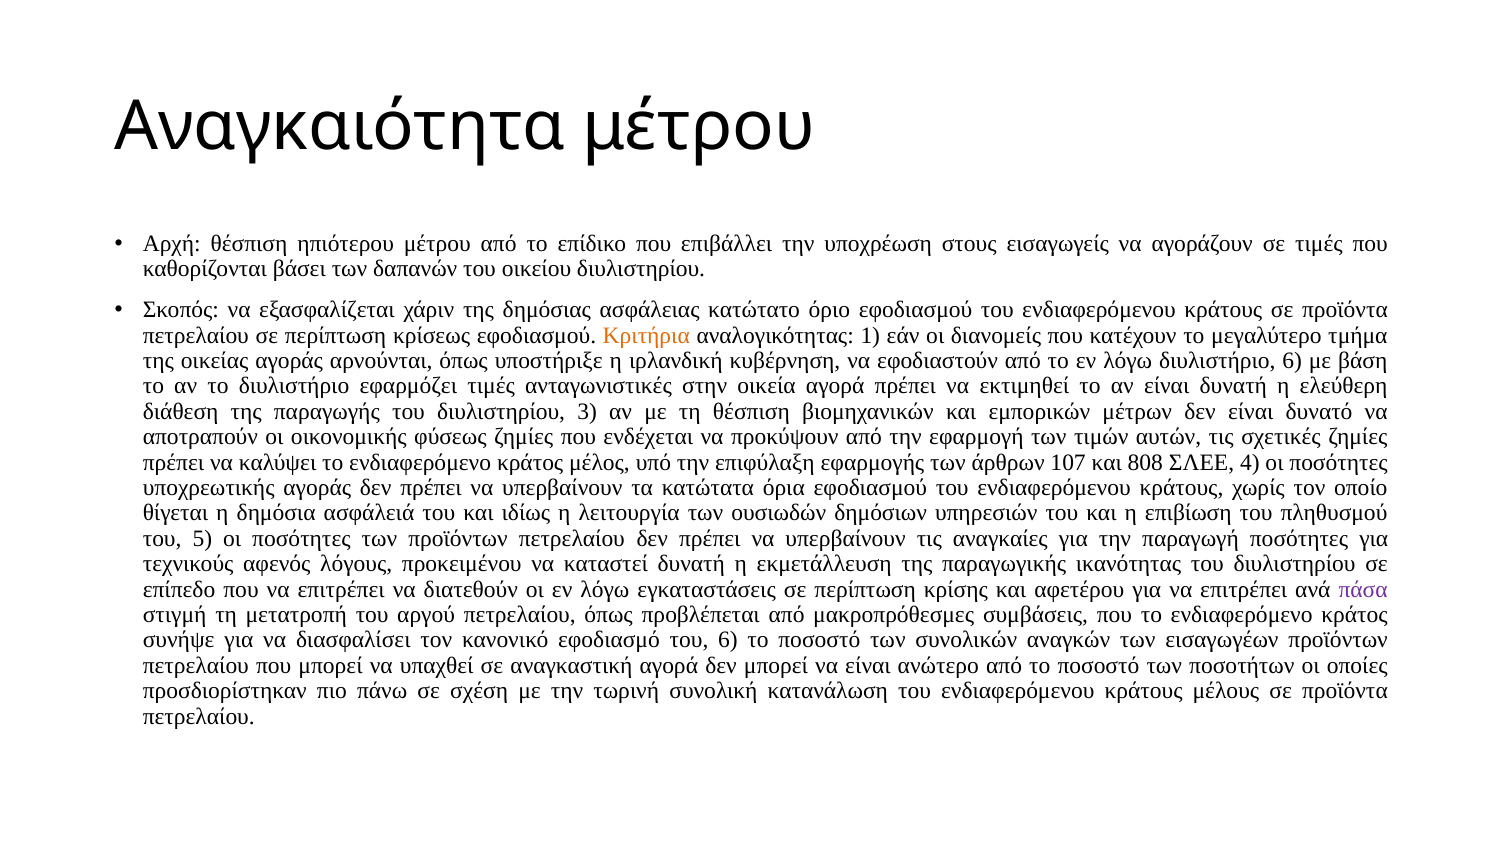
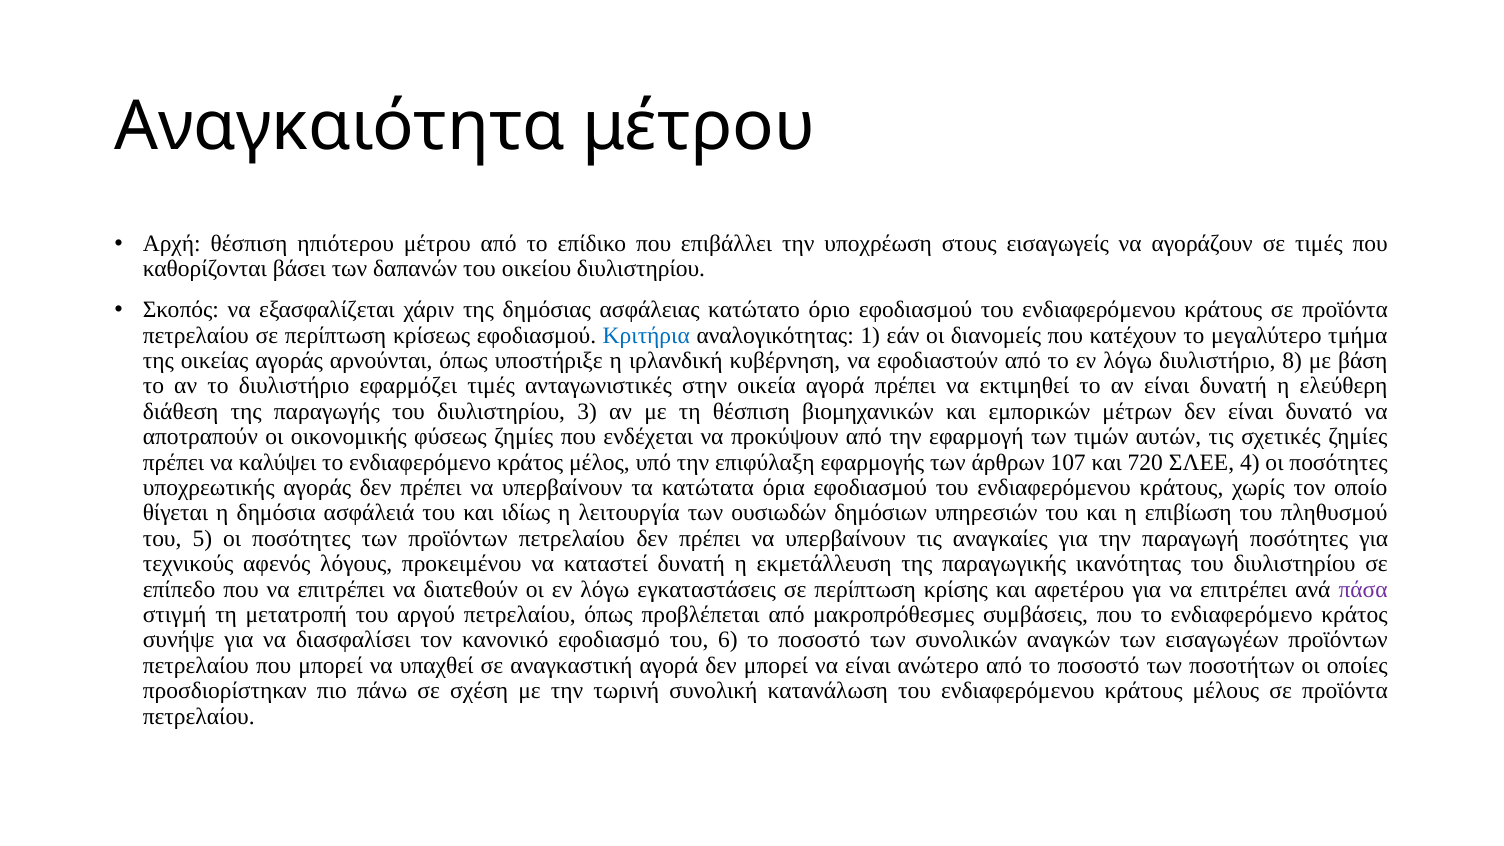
Κριτήρια colour: orange -> blue (646, 335)
διυλιστήριο 6: 6 -> 8 (1292, 361)
808: 808 -> 720 (1145, 462)
